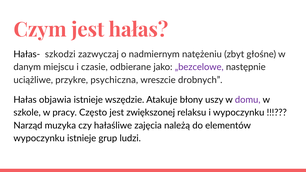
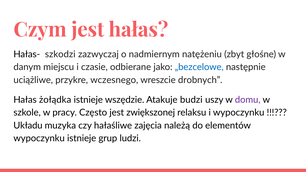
„bezcelowe colour: purple -> blue (199, 67)
psychiczna: psychiczna -> wczesnego (114, 80)
objawia: objawia -> żołądka (55, 100)
błony: błony -> budzi (191, 100)
Narząd: Narząd -> Układu (28, 126)
